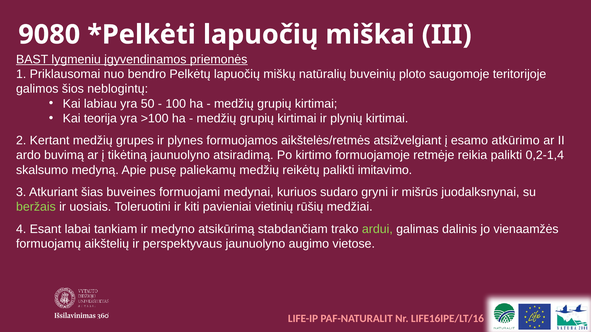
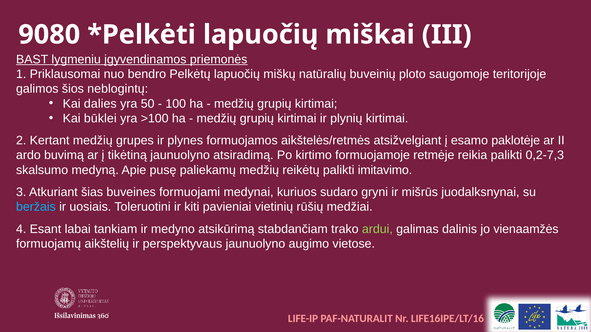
labiau: labiau -> dalies (100, 104)
teorija: teorija -> būklei (100, 119)
atkūrimo: atkūrimo -> paklotėje (516, 141)
0,2-1,4: 0,2-1,4 -> 0,2-7,3 (545, 155)
beržais colour: light green -> light blue (36, 207)
